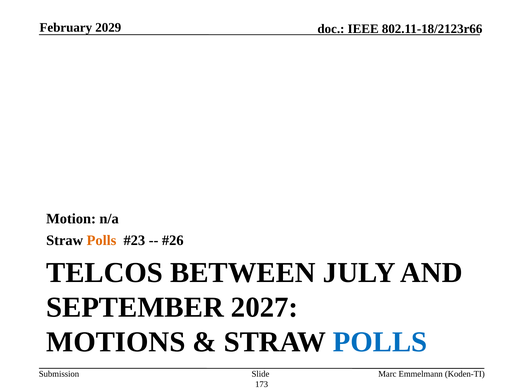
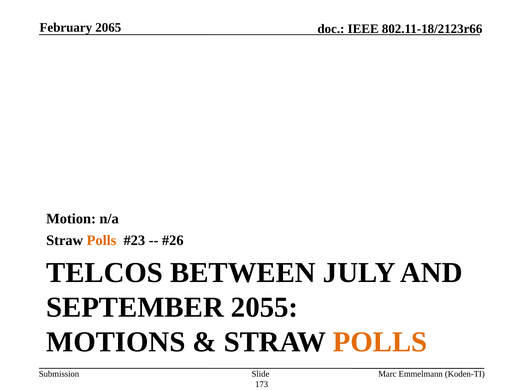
2029: 2029 -> 2065 (108, 28)
2027: 2027 -> 2055 (265, 307)
POLLS colour: blue -> orange (380, 341)
